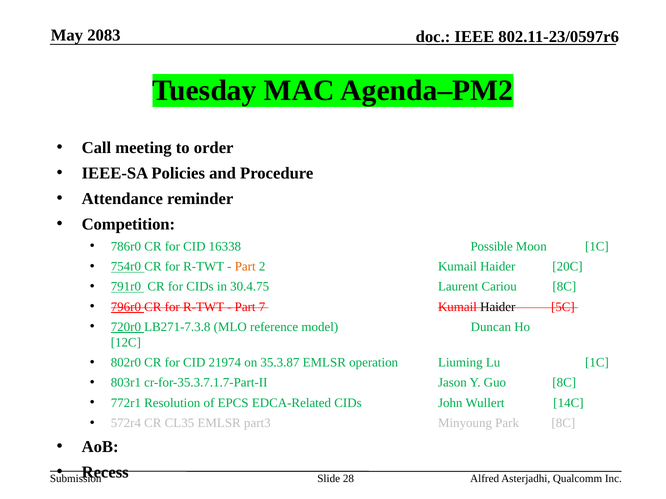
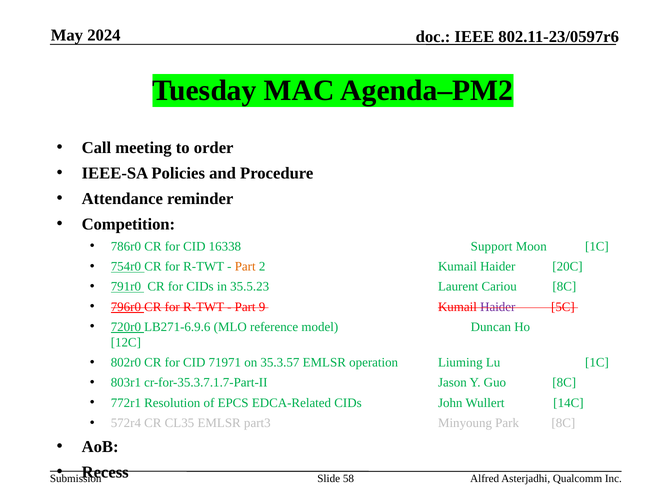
2083: 2083 -> 2024 (104, 35)
Possible: Possible -> Support (492, 247)
30.4.75: 30.4.75 -> 35.5.23 (250, 287)
7: 7 -> 9 (262, 307)
Haider colour: black -> purple (498, 307)
LB271-7.3.8: LB271-7.3.8 -> LB271-6.9.6 (177, 327)
21974: 21974 -> 71971 (225, 363)
35.3.87: 35.3.87 -> 35.3.57 (280, 363)
28: 28 -> 58 (348, 479)
